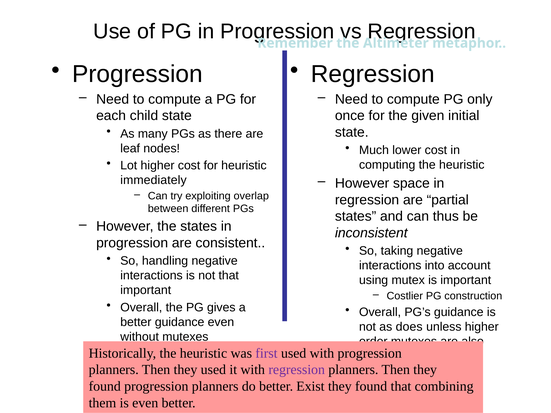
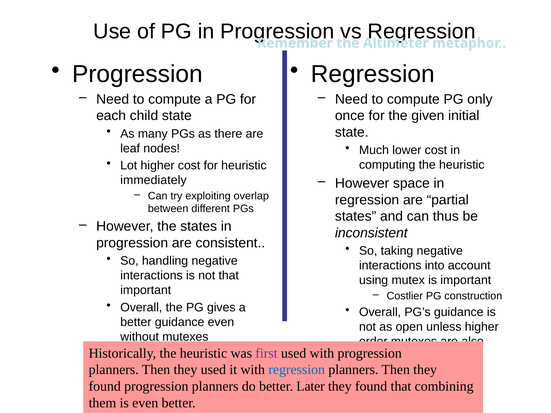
does: does -> open (409, 327)
regression colour: purple -> blue (297, 370)
Exist: Exist -> Later (310, 387)
